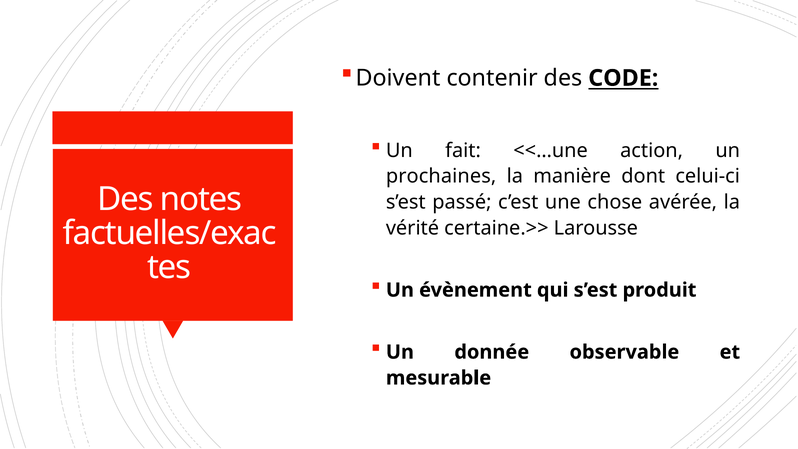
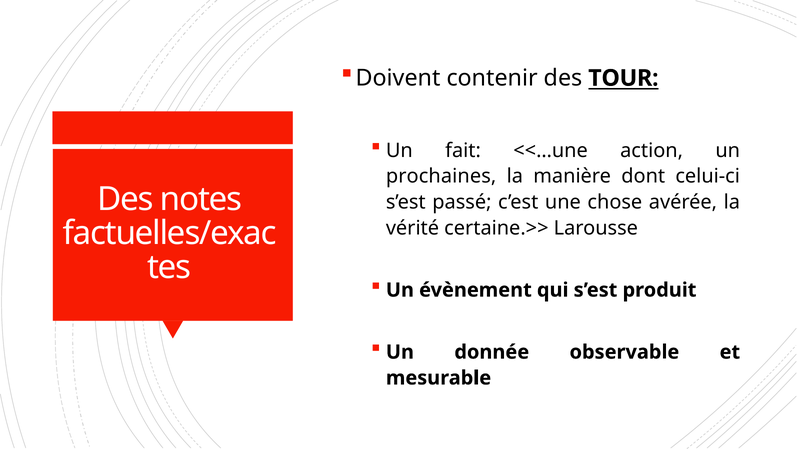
CODE: CODE -> TOUR (623, 78)
